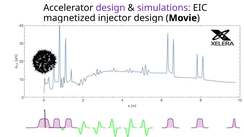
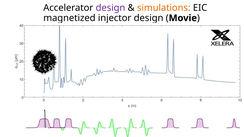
simulations colour: purple -> orange (164, 8)
